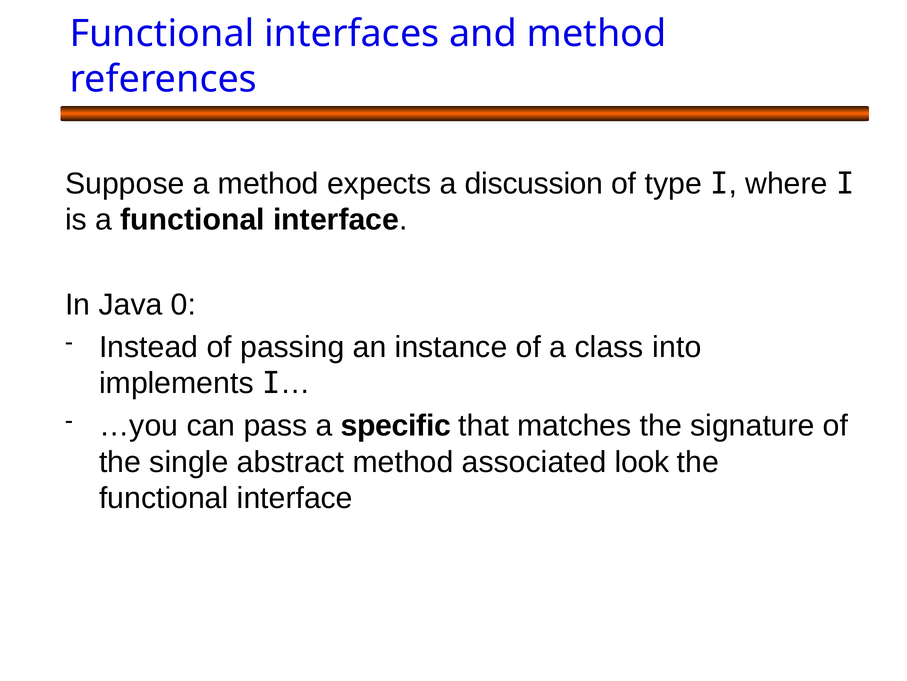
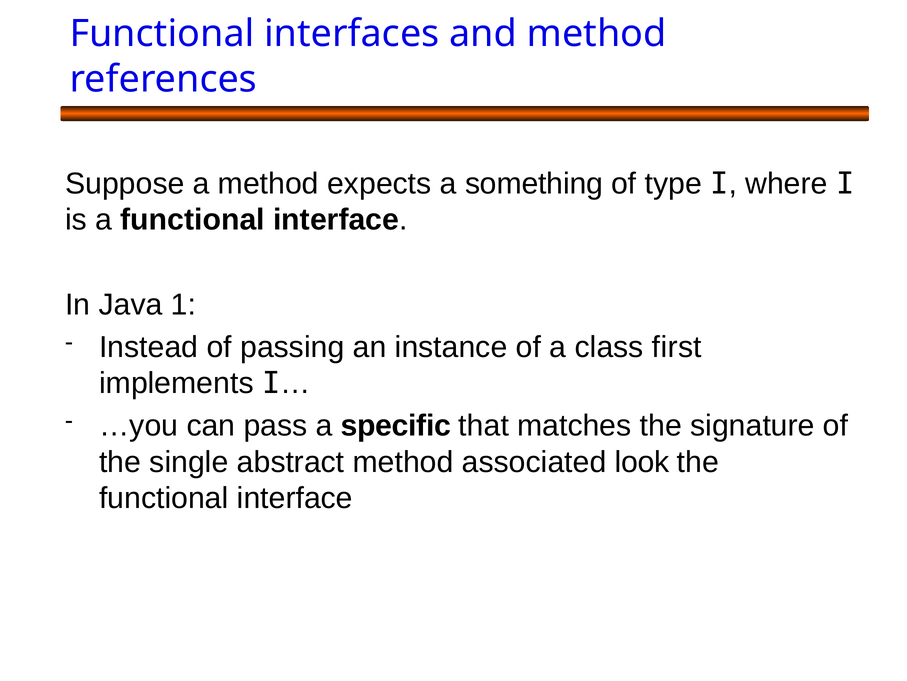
discussion: discussion -> something (534, 183)
0: 0 -> 1 (184, 304)
into: into -> first (677, 347)
